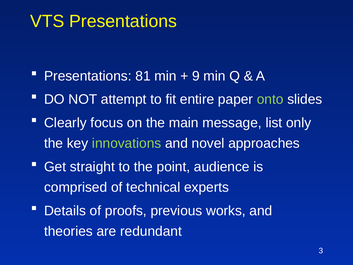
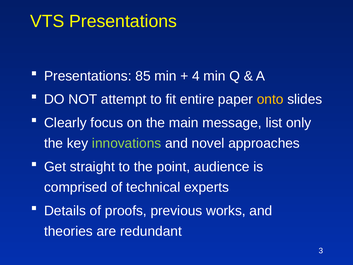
81: 81 -> 85 (143, 76)
9: 9 -> 4 (196, 76)
onto colour: light green -> yellow (270, 99)
